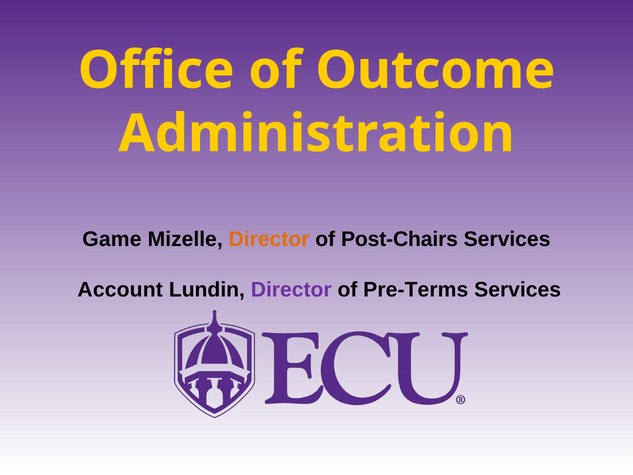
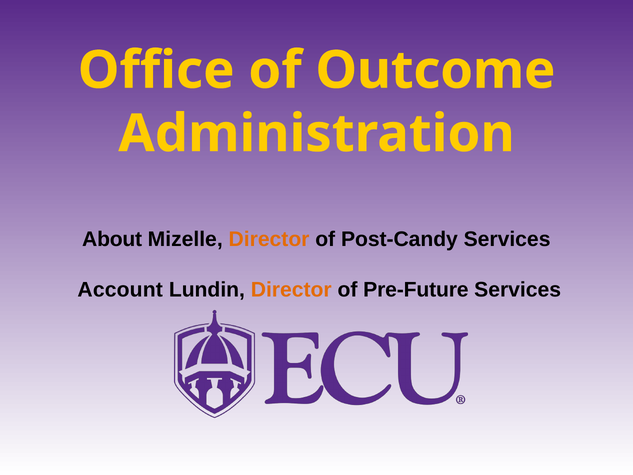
Game: Game -> About (112, 239)
Post-Chairs: Post-Chairs -> Post-Candy (399, 239)
Director colour: purple -> orange (291, 290)
Pre-Terms: Pre-Terms -> Pre-Future (416, 290)
